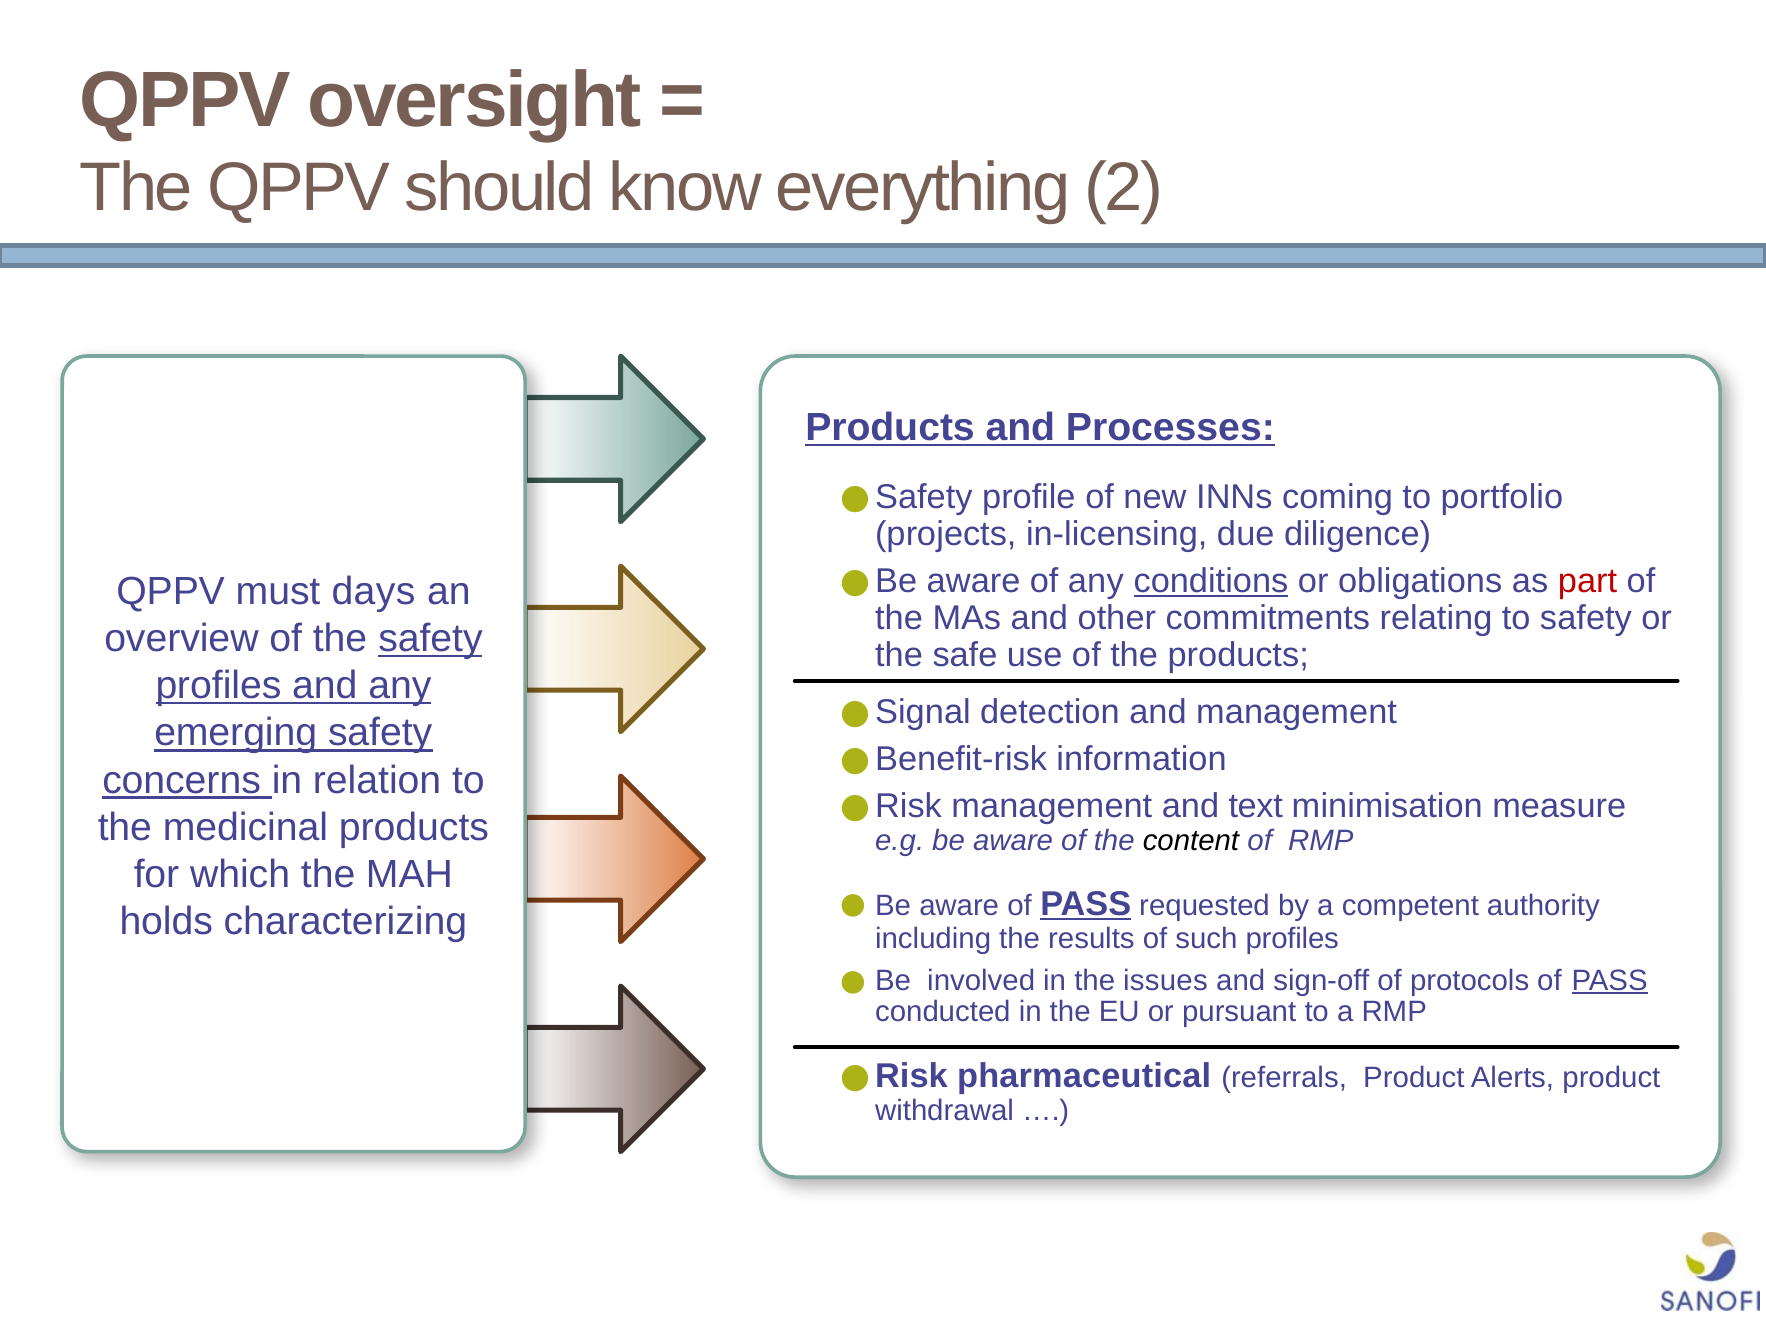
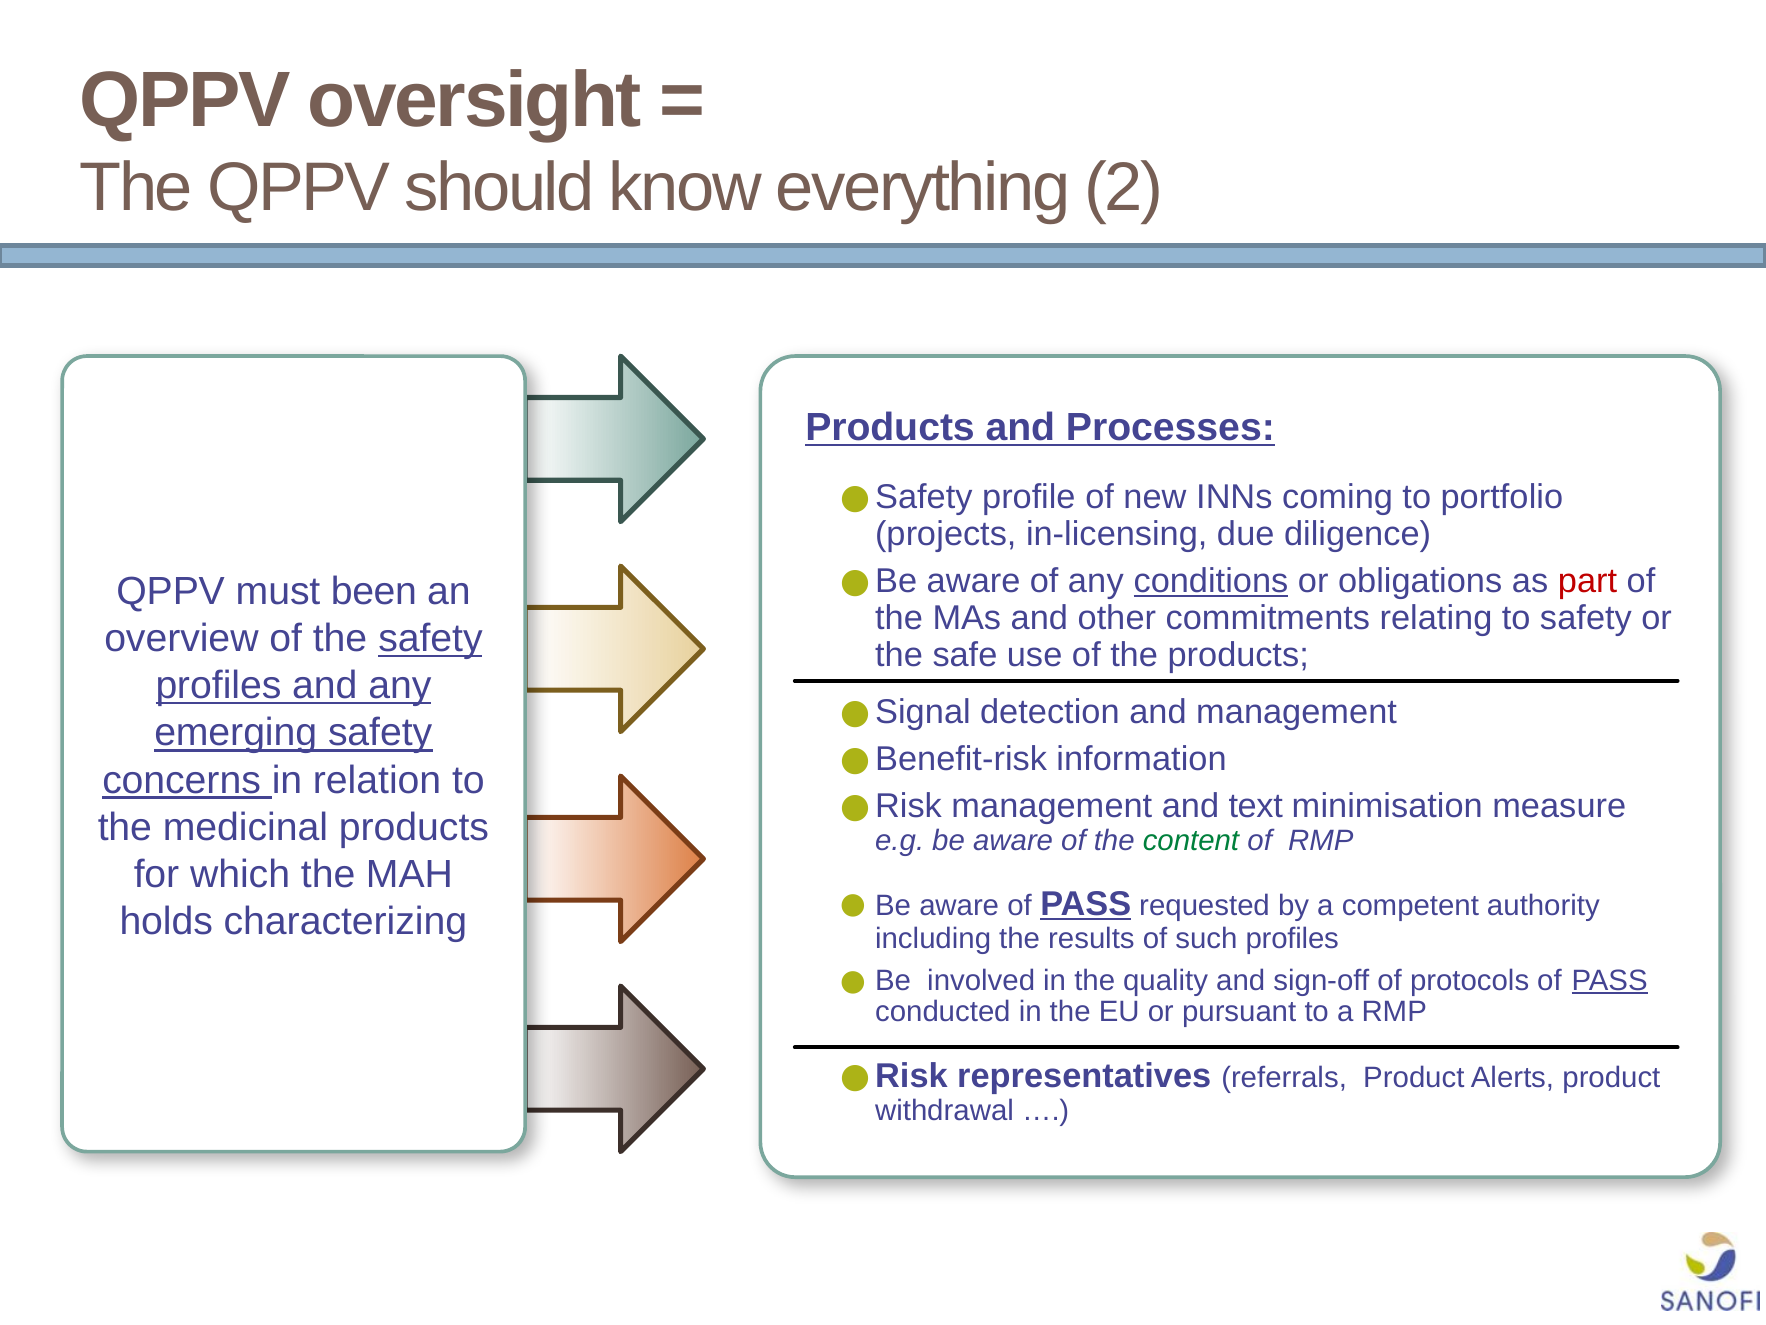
days: days -> been (374, 592)
content colour: black -> green (1191, 840)
issues: issues -> quality (1166, 980)
pharmaceutical: pharmaceutical -> representatives (1084, 1076)
